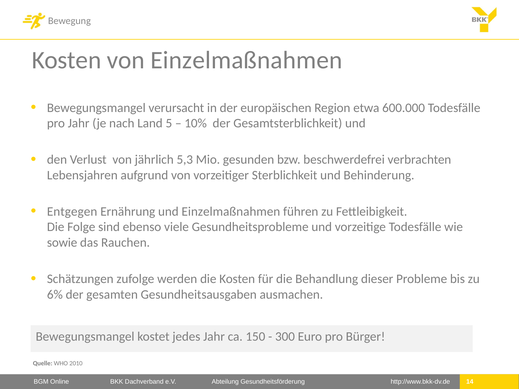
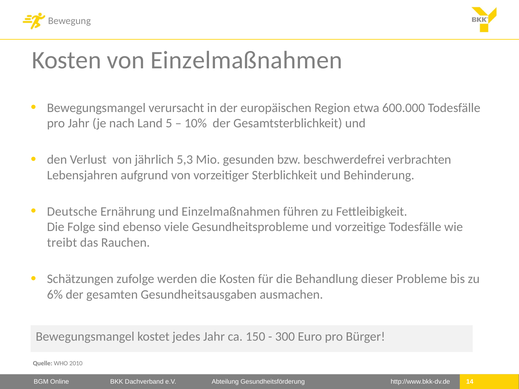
Entgegen: Entgegen -> Deutsche (72, 212)
sowie: sowie -> treibt (62, 243)
